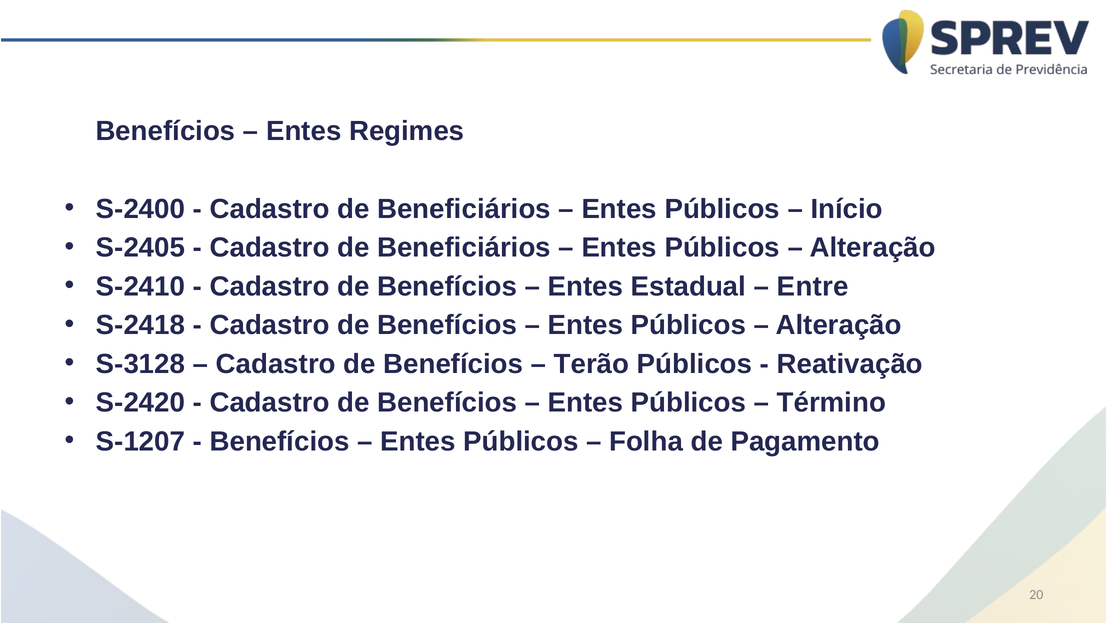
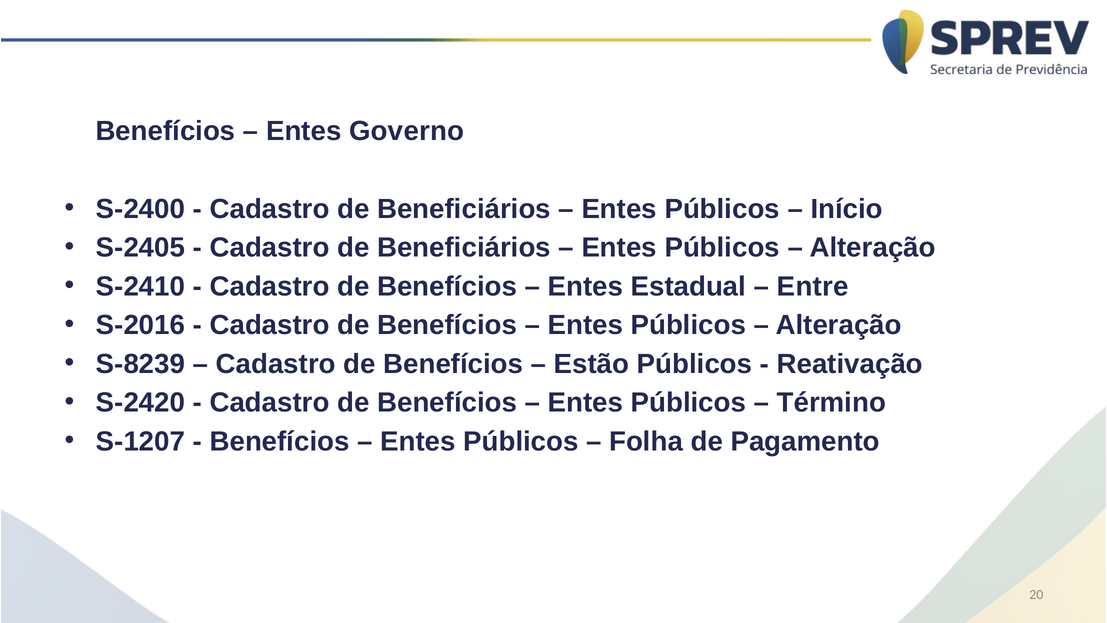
Regimes: Regimes -> Governo (407, 131)
S-2418: S-2418 -> S-2016 (141, 325)
S-3128: S-3128 -> S-8239 (141, 364)
Terão: Terão -> Estão (592, 364)
